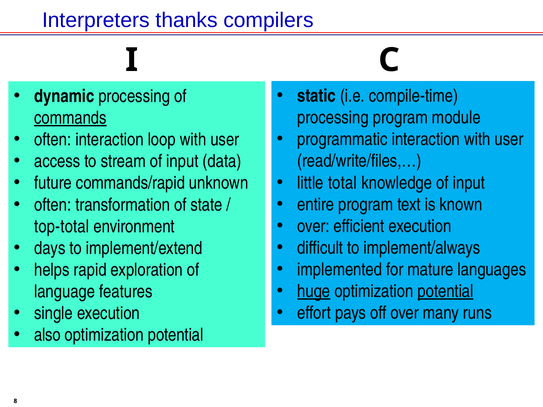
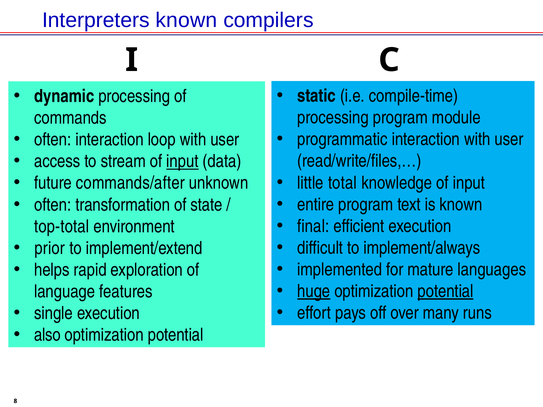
Interpreters thanks: thanks -> known (186, 20)
commands underline: present -> none (70, 118)
input underline: none -> present (182, 161)
commands/rapid: commands/rapid -> commands/after (130, 183)
over: over -> final (313, 226)
days: days -> prior (50, 248)
